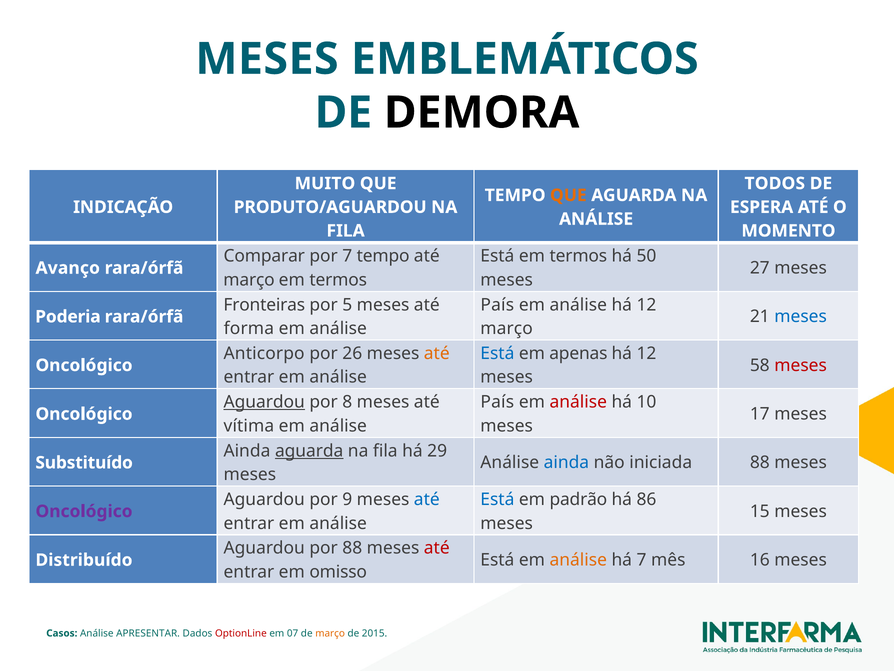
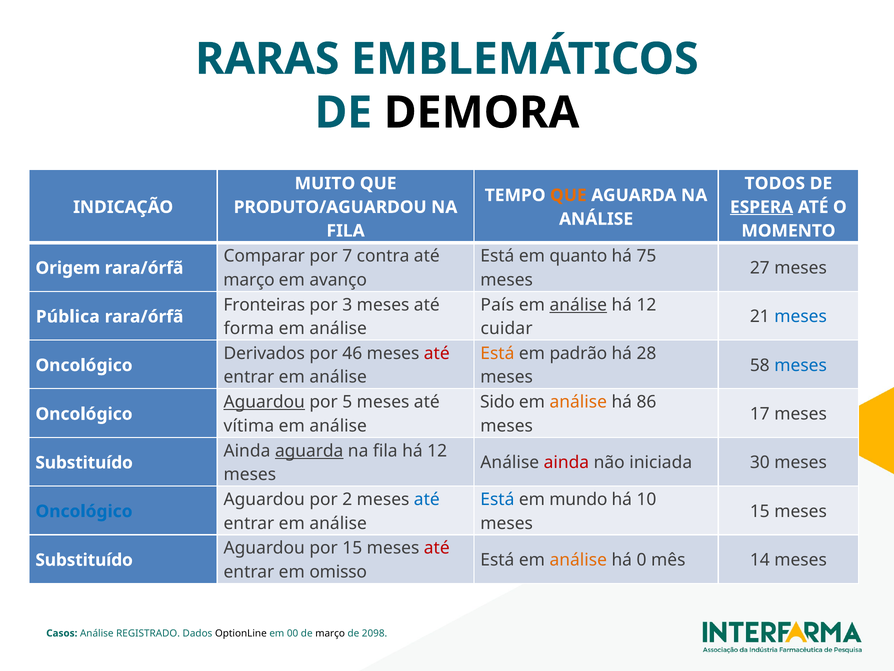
MESES: MESES -> RARAS (267, 59)
ESPERA underline: none -> present (762, 207)
7 tempo: tempo -> contra (383, 256)
Está em termos: termos -> quanto (578, 256)
50: 50 -> 75 (646, 256)
Avanço: Avanço -> Origem (68, 268)
termos: termos -> avanço (338, 280)
5: 5 -> 3 (347, 305)
análise underline: none -> present (578, 305)
Poderia: Poderia -> Pública (68, 316)
março: março -> cuidar (507, 328)
Anticorpo: Anticorpo -> Derivados (264, 353)
26: 26 -> 46 (352, 353)
até colour: orange -> red (437, 353)
Está colour: blue -> orange (497, 353)
apenas: apenas -> padrão (578, 353)
12: 12 -> 28 (646, 353)
meses colour: red -> blue (801, 365)
8: 8 -> 5 (347, 402)
País: País -> Sido (497, 402)
análise colour: red -> orange (578, 402)
10: 10 -> 86 (646, 402)
fila há 29: 29 -> 12 (437, 451)
ainda colour: blue -> red (566, 462)
iniciada 88: 88 -> 30 (760, 462)
9: 9 -> 2 (347, 499)
padrão: padrão -> mundo (578, 499)
86: 86 -> 10 (646, 499)
Oncológico colour: purple -> blue (84, 511)
por 88: 88 -> 15 (352, 548)
há 7: 7 -> 0 (642, 560)
16: 16 -> 14 (760, 560)
Distribuído: Distribuído -> Substituído (84, 560)
APRESENTAR: APRESENTAR -> REGISTRADO (148, 633)
OptionLine colour: red -> black (241, 633)
07: 07 -> 00 (293, 633)
março colour: orange -> black (330, 633)
2015: 2015 -> 2098 (375, 633)
